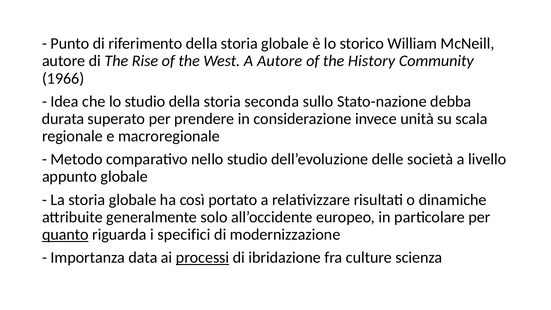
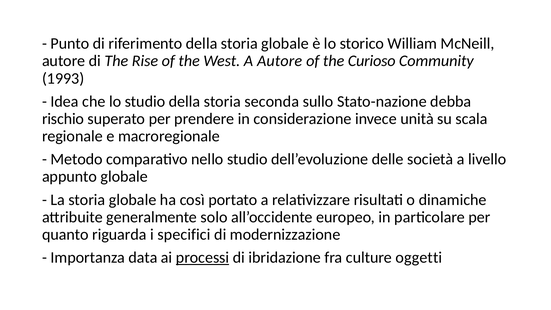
History: History -> Curioso (372, 61)
1966: 1966 -> 1993 (63, 78)
durata: durata -> rischio (63, 119)
quanto underline: present -> none (65, 234)
scienza: scienza -> oggetti (419, 258)
